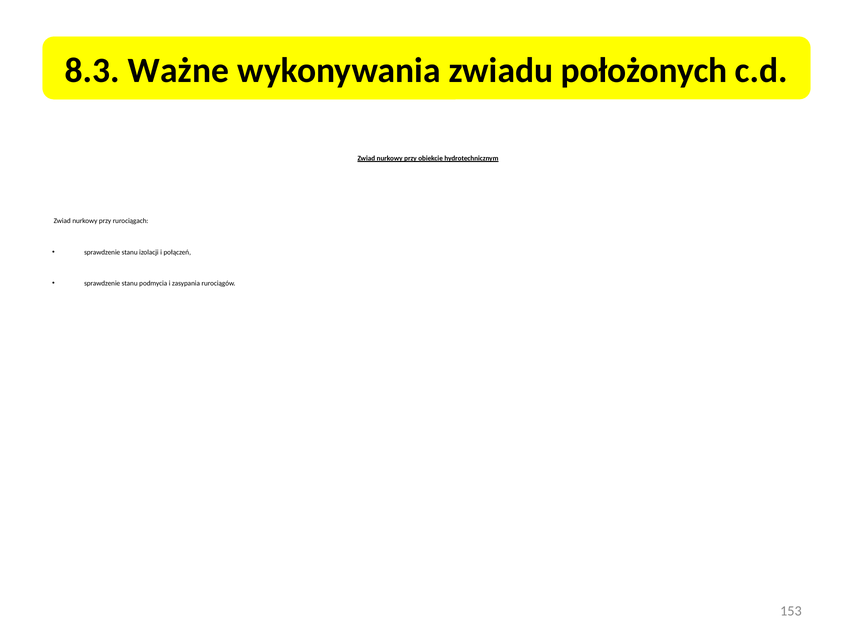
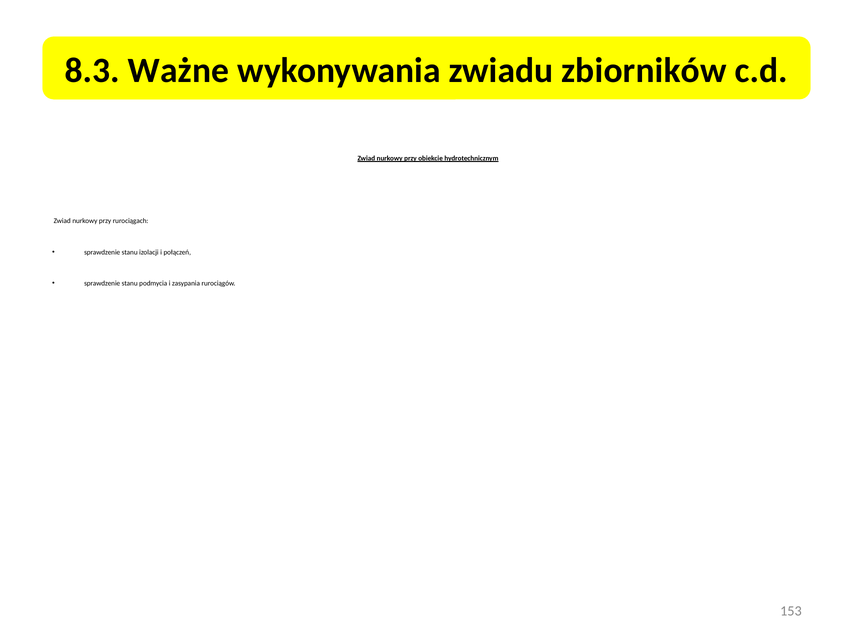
położonych: położonych -> zbiorników (644, 70)
